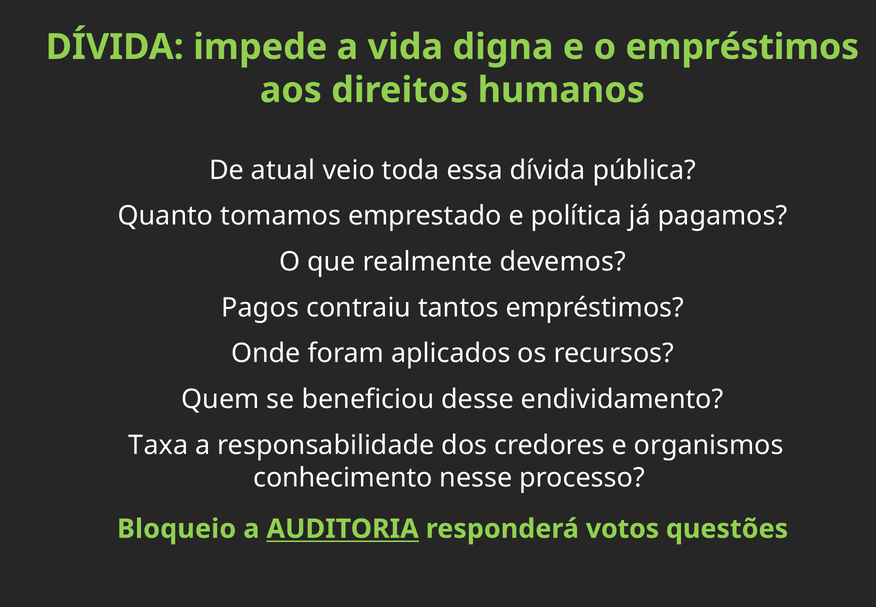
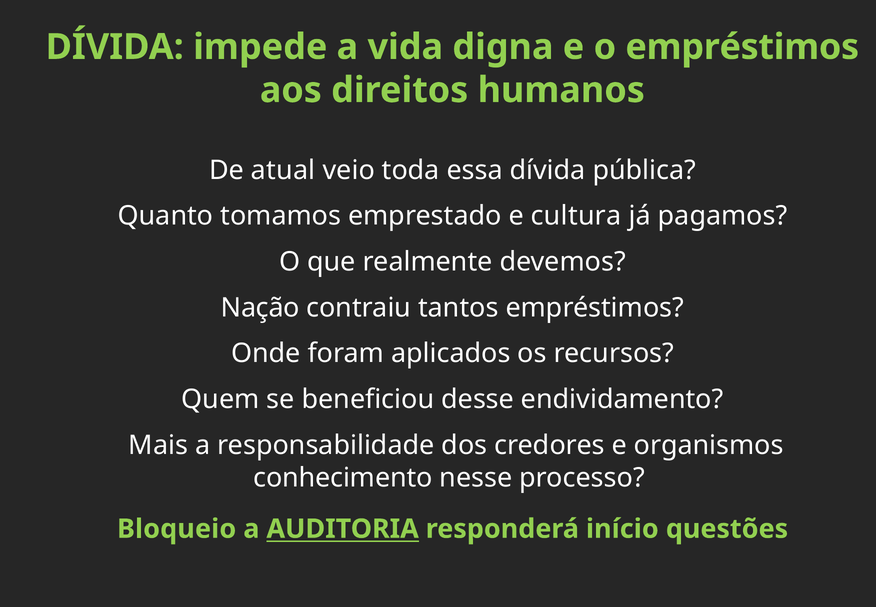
política: política -> cultura (576, 216)
Pagos: Pagos -> Nação (260, 307)
Taxa: Taxa -> Mais (158, 445)
votos: votos -> início (622, 528)
